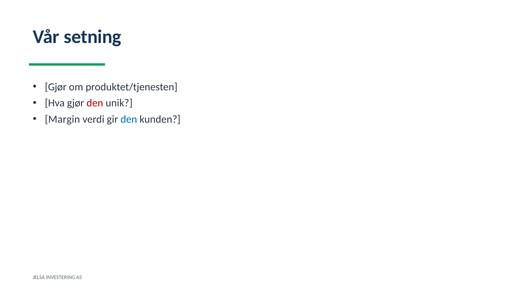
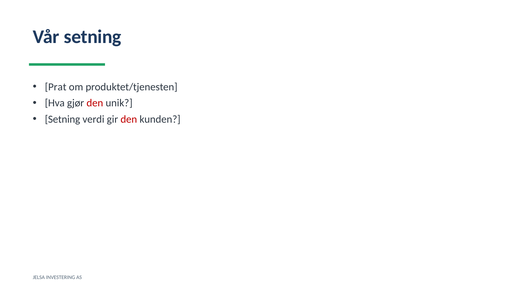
Gjør: Gjør -> Prat (56, 87)
Margin: Margin -> Setning (63, 119)
den colour: blue -> red (129, 119)
